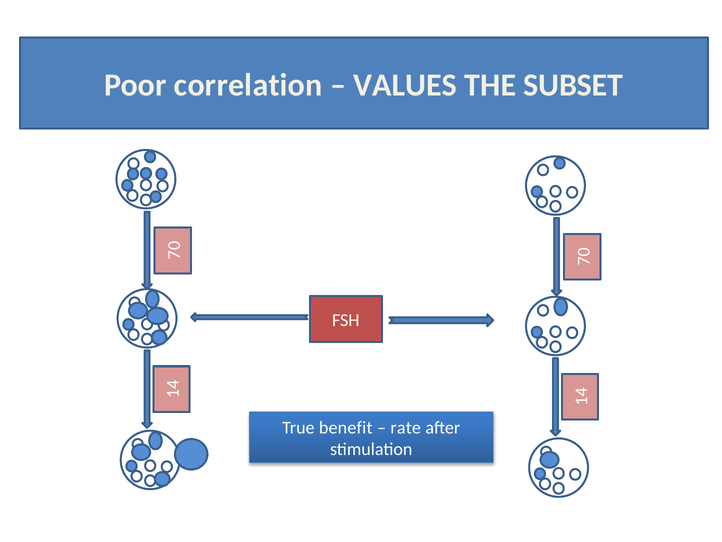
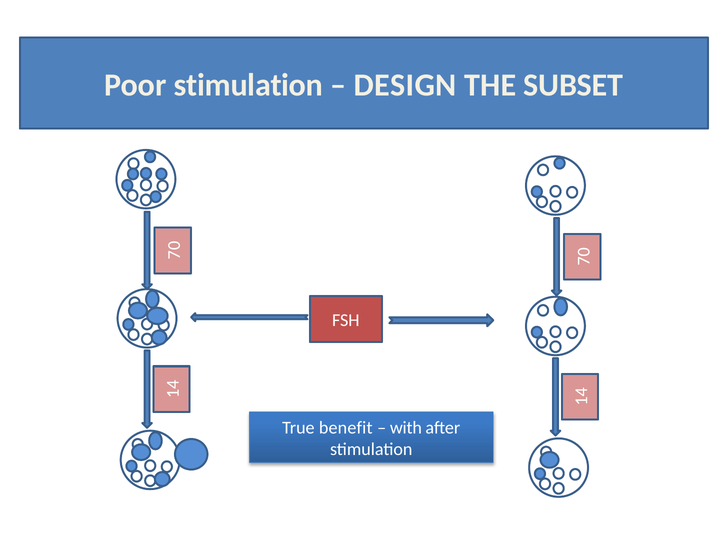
Poor correlation: correlation -> stimulation (248, 85)
VALUES: VALUES -> DESIGN (405, 85)
rate: rate -> with (406, 427)
